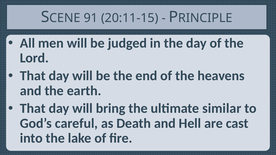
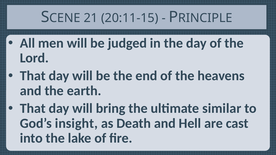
91: 91 -> 21 (91, 18)
careful: careful -> insight (76, 124)
